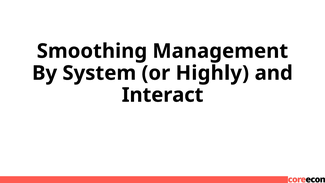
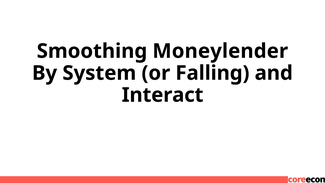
Management: Management -> Moneylender (220, 51)
Highly: Highly -> Falling (212, 73)
